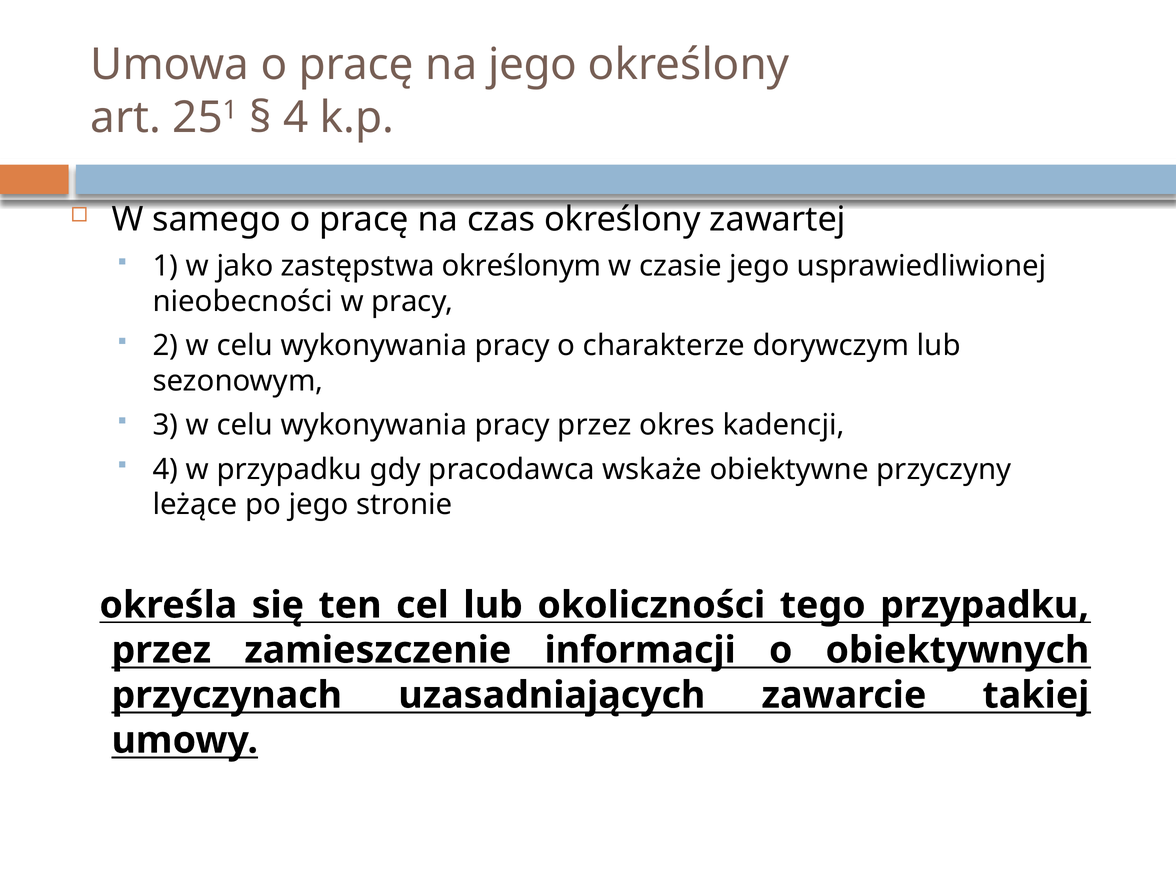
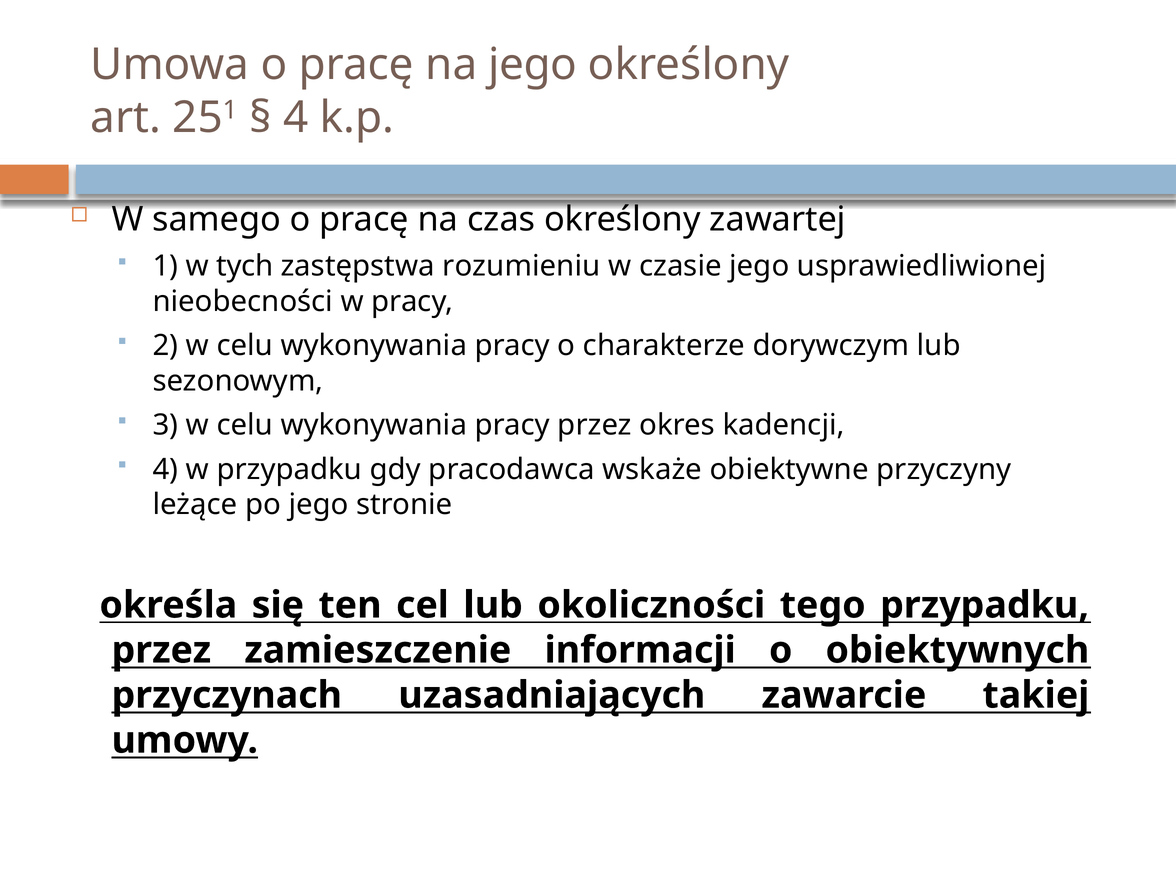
jako: jako -> tych (245, 266)
określonym: określonym -> rozumieniu (521, 266)
